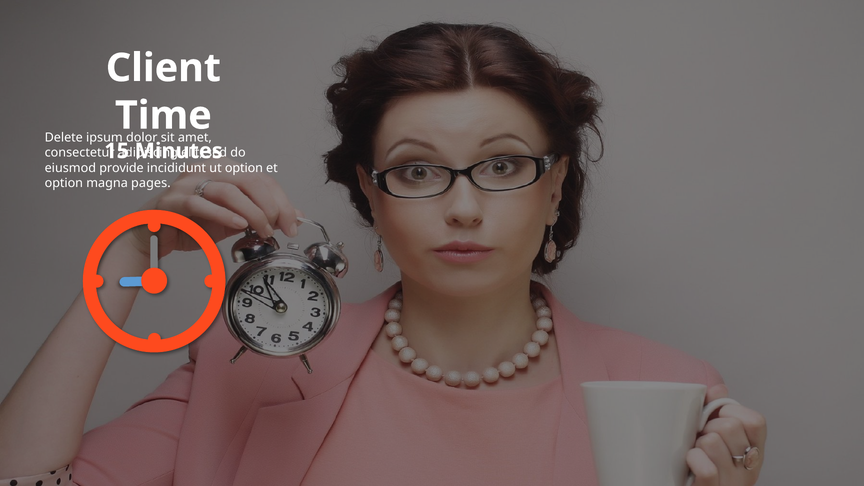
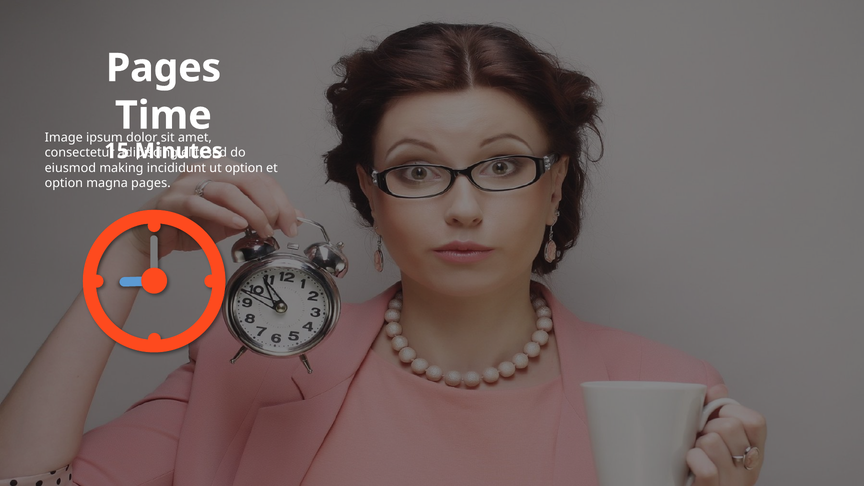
Client: Client -> Pages (164, 68)
Delete: Delete -> Image (64, 138)
provide: provide -> making (121, 168)
